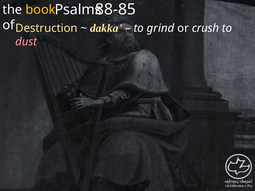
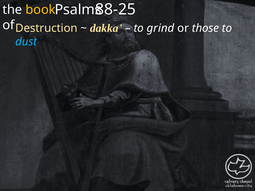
88-85: 88-85 -> 88-25 (116, 9)
crush: crush -> those (205, 28)
dust colour: pink -> light blue (26, 42)
